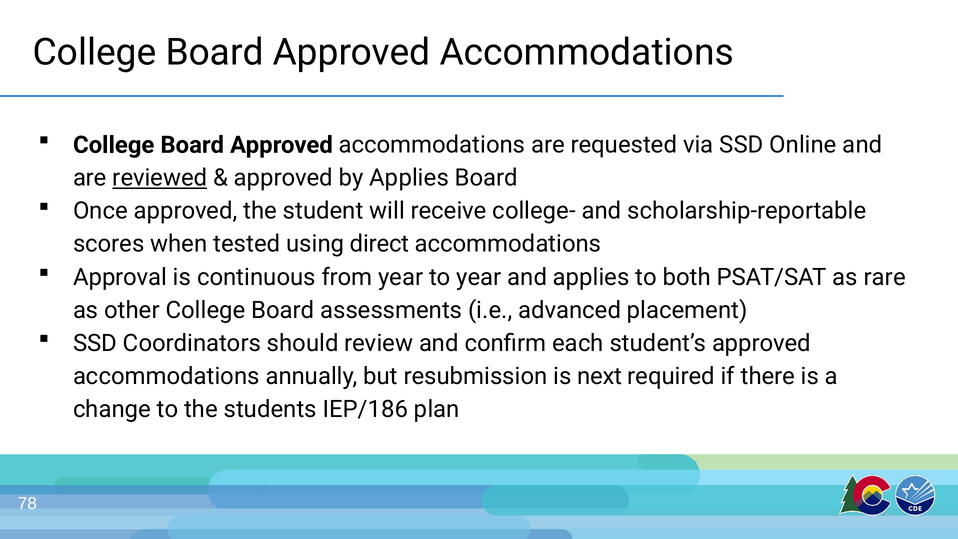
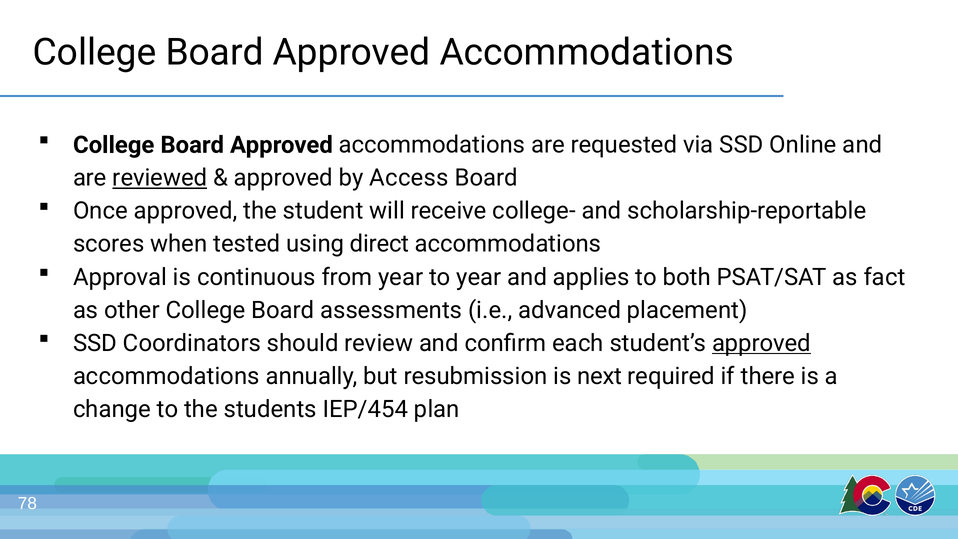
by Applies: Applies -> Access (409, 178)
rare: rare -> fact (885, 277)
approved underline: none -> present (761, 343)
IEP/186: IEP/186 -> IEP/454 (365, 409)
